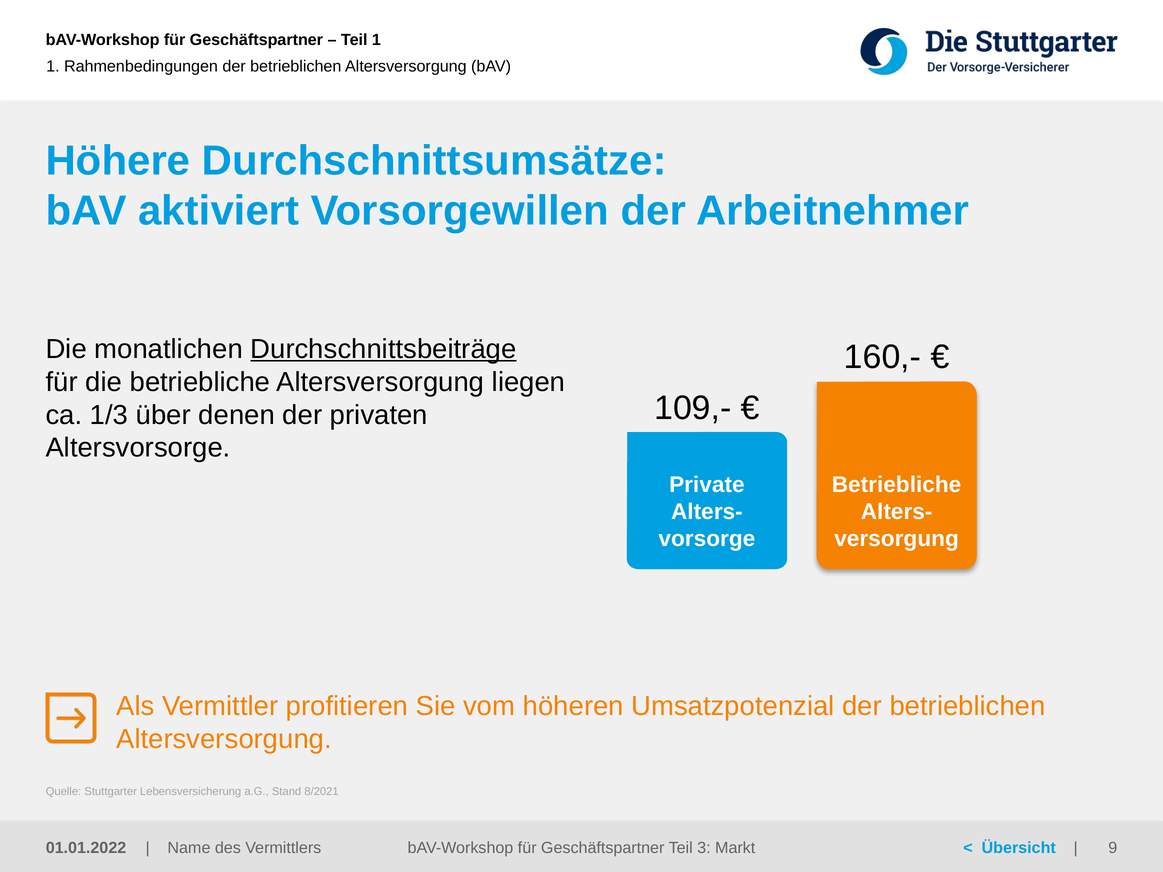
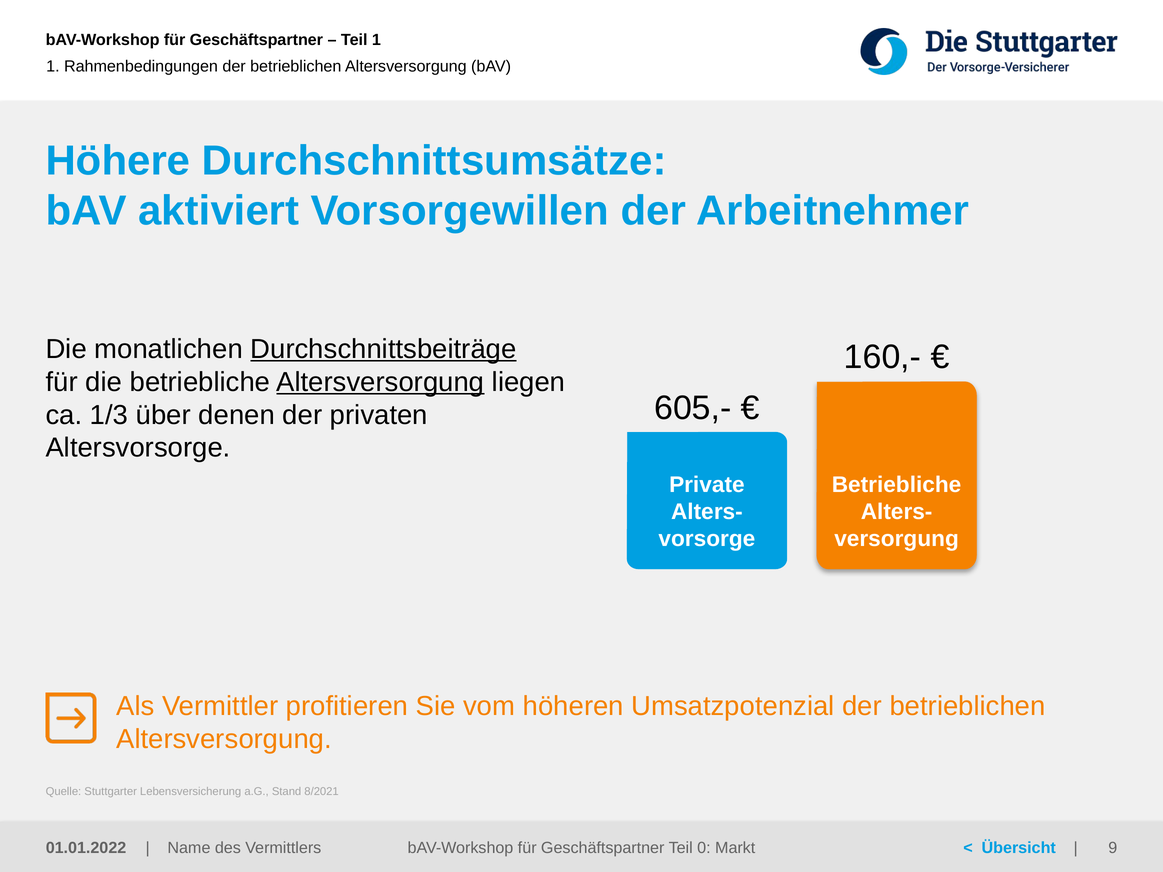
Altersversorgung underline: none -> present (380, 382)
109,-: 109,- -> 605,- (693, 408)
3: 3 -> 0 (704, 848)
